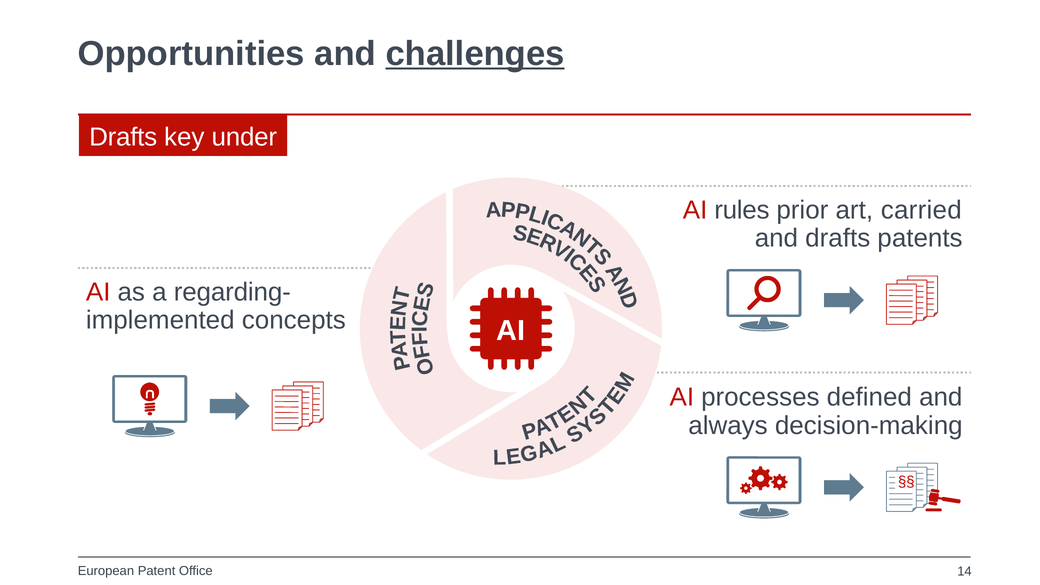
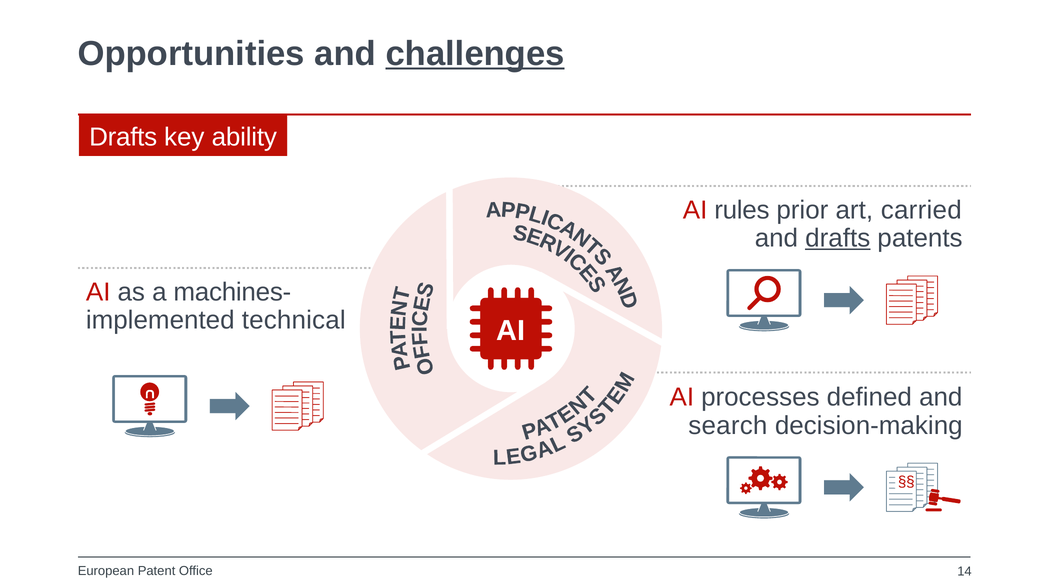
under: under -> ability (244, 137)
drafts underline: none -> present (838, 238)
regarding-: regarding- -> machines- (232, 292)
concepts: concepts -> technical (294, 320)
always: always -> search (728, 425)
